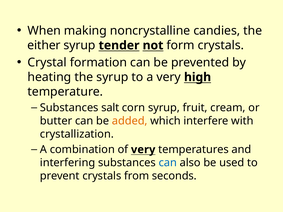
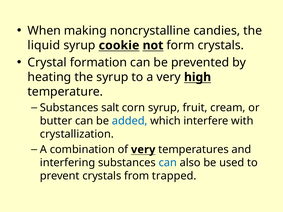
either: either -> liquid (44, 45)
tender: tender -> cookie (119, 45)
added colour: orange -> blue (130, 121)
seconds: seconds -> trapped (174, 176)
